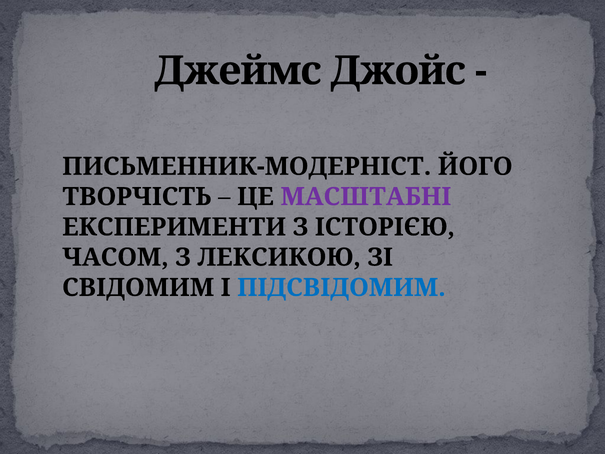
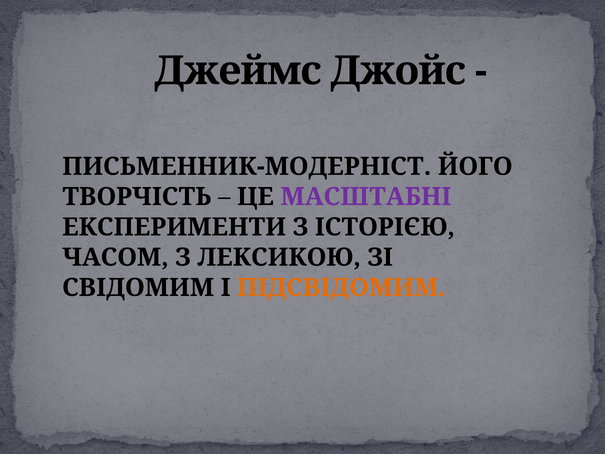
ПІДСВІДОМИМ colour: blue -> orange (341, 287)
